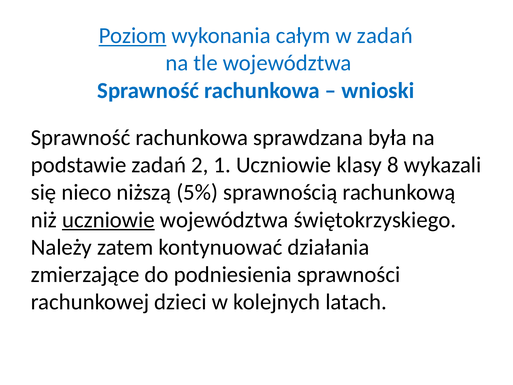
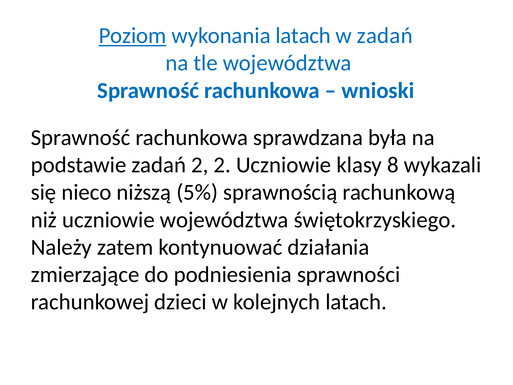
wykonania całym: całym -> latach (303, 36)
2 1: 1 -> 2 (222, 165)
uczniowie underline: present -> none (108, 220)
